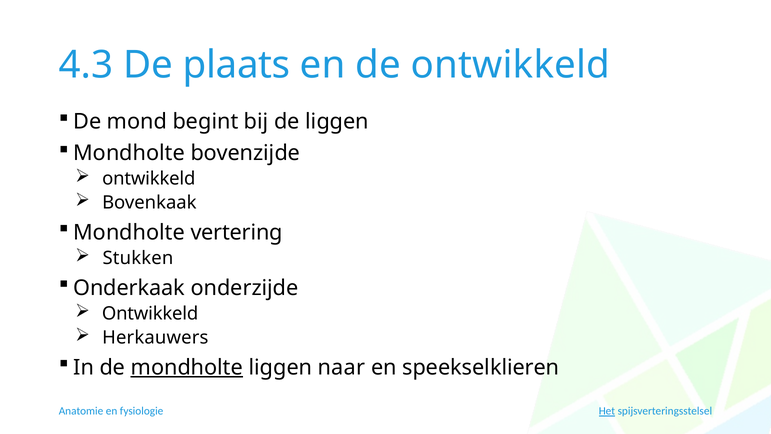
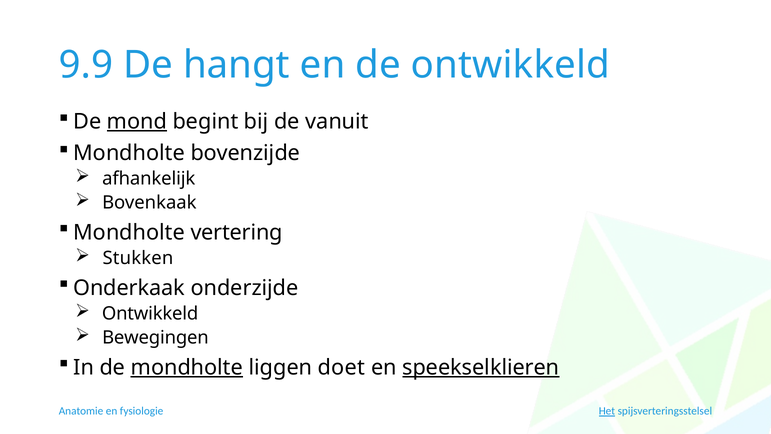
4.3: 4.3 -> 9.9 (86, 65)
plaats: plaats -> hangt (236, 65)
mond underline: none -> present (137, 121)
de liggen: liggen -> vanuit (337, 121)
ontwikkeld: ontwikkeld -> afhankelijk (149, 179)
Herkauwers: Herkauwers -> Bewegingen (155, 337)
naar: naar -> doet (342, 367)
speekselklieren underline: none -> present (481, 367)
